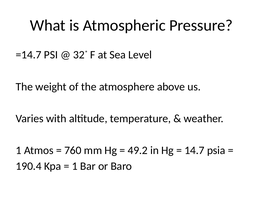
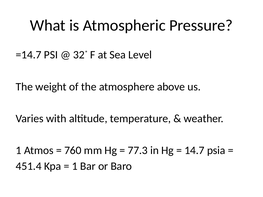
49.2: 49.2 -> 77.3 (138, 151)
190.4: 190.4 -> 451.4 (29, 166)
